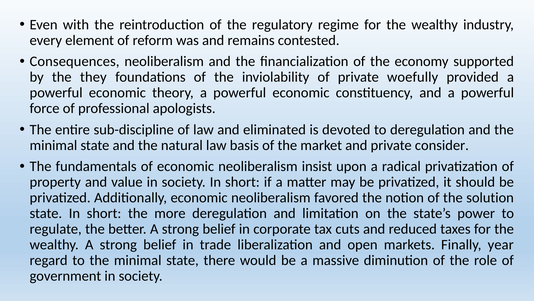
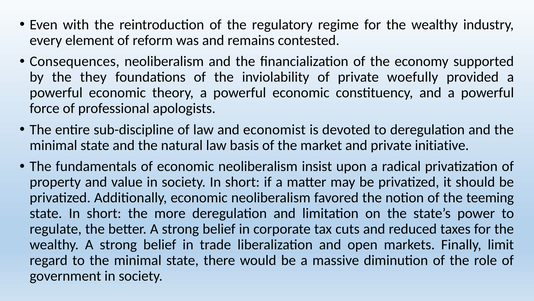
eliminated: eliminated -> economist (274, 129)
consider: consider -> initiative (442, 145)
solution: solution -> teeming (490, 197)
year: year -> limit (501, 244)
